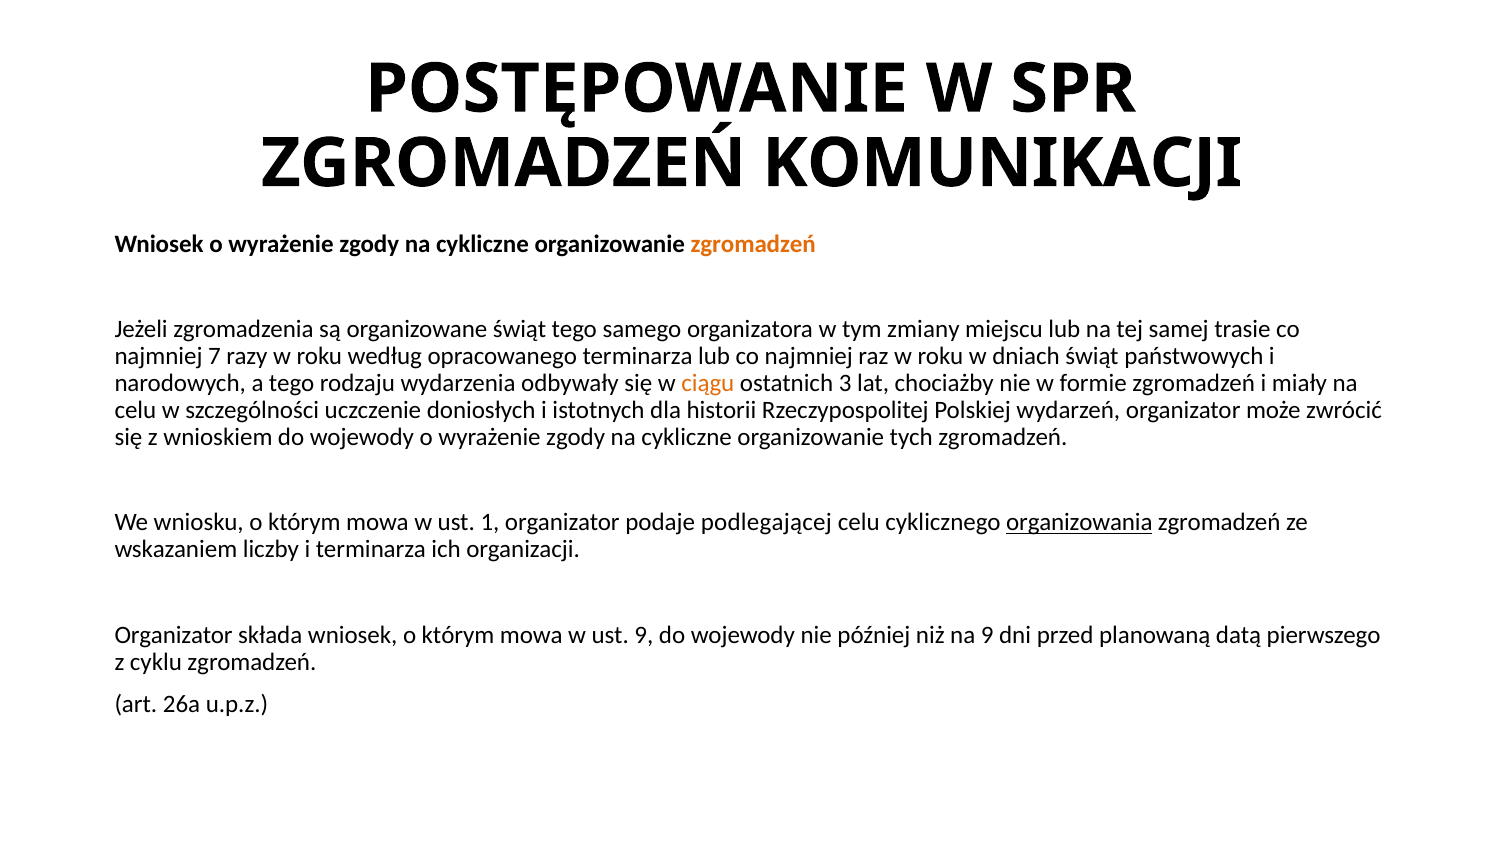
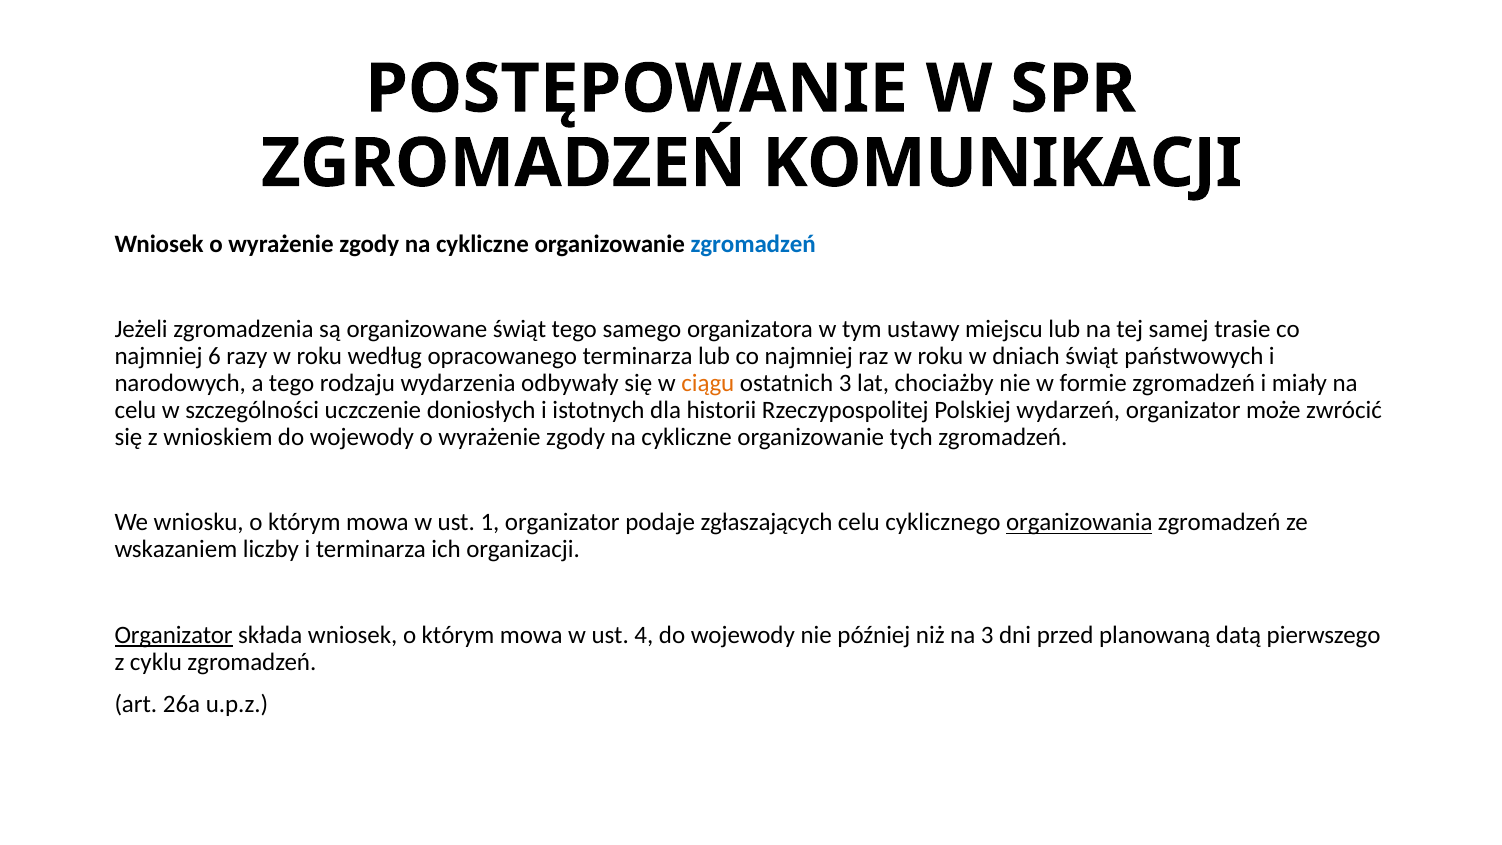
zgromadzeń colour: orange -> blue (753, 244)
zmiany: zmiany -> ustawy (923, 329)
7: 7 -> 6 (215, 356)
podlegającej: podlegającej -> zgłaszających (767, 523)
Organizator underline: none -> present (174, 635)
ust 9: 9 -> 4 (644, 635)
na 9: 9 -> 3 (987, 635)
